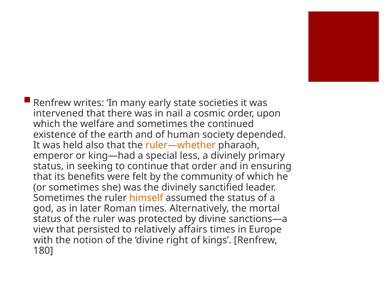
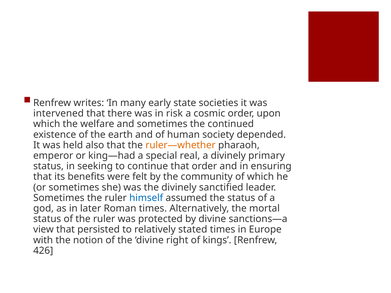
nail: nail -> risk (174, 114)
less: less -> real (190, 156)
himself colour: orange -> blue (146, 198)
affairs: affairs -> stated (193, 230)
180: 180 -> 426 (43, 251)
